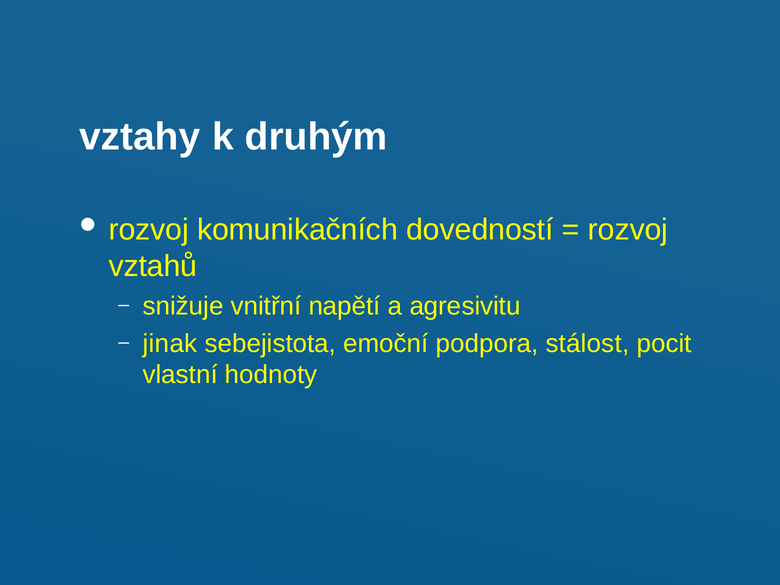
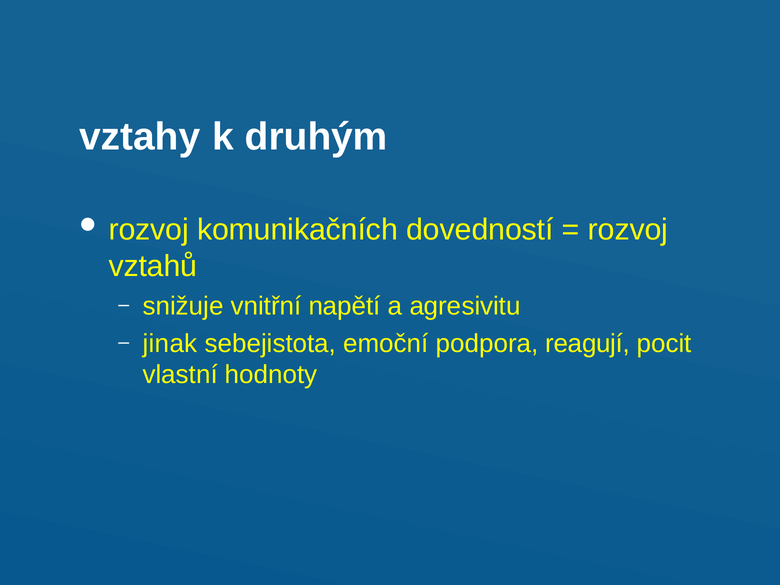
stálost: stálost -> reagují (588, 343)
